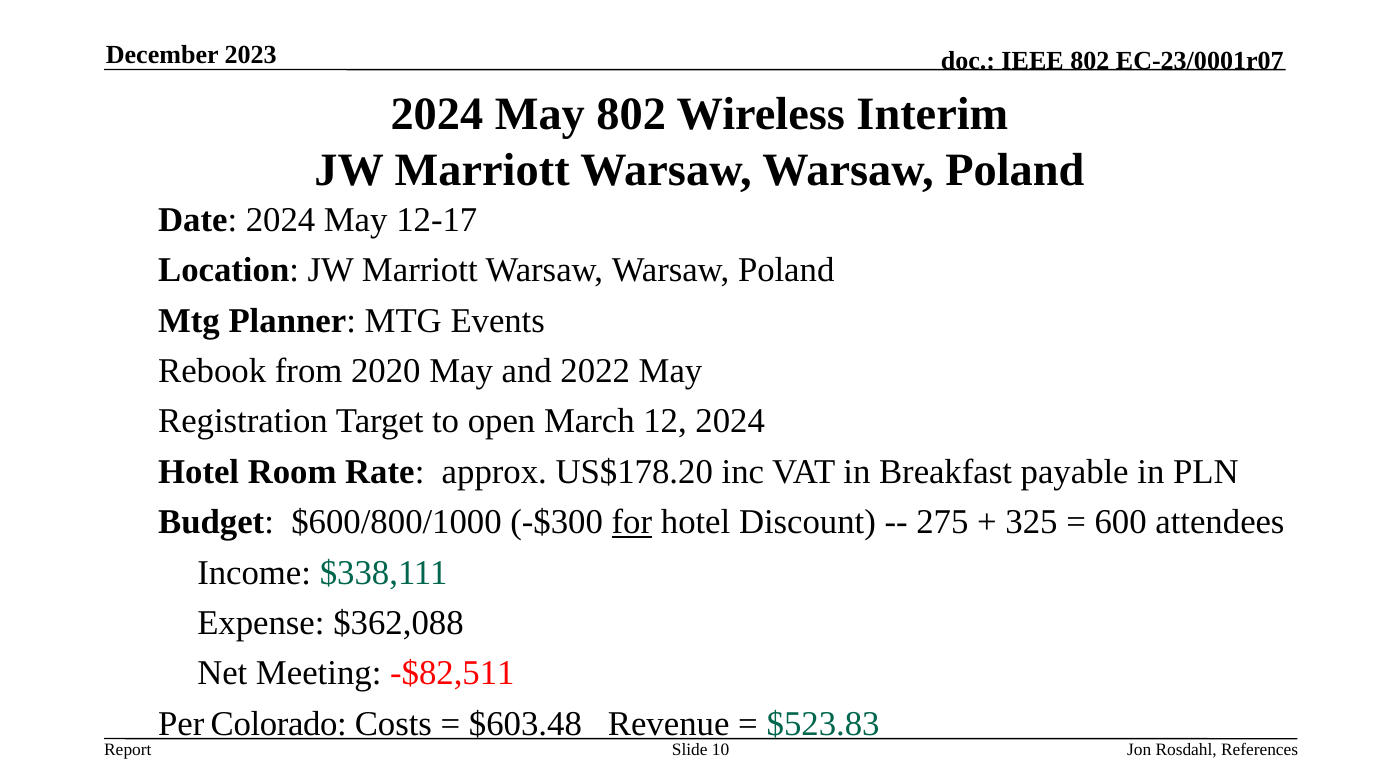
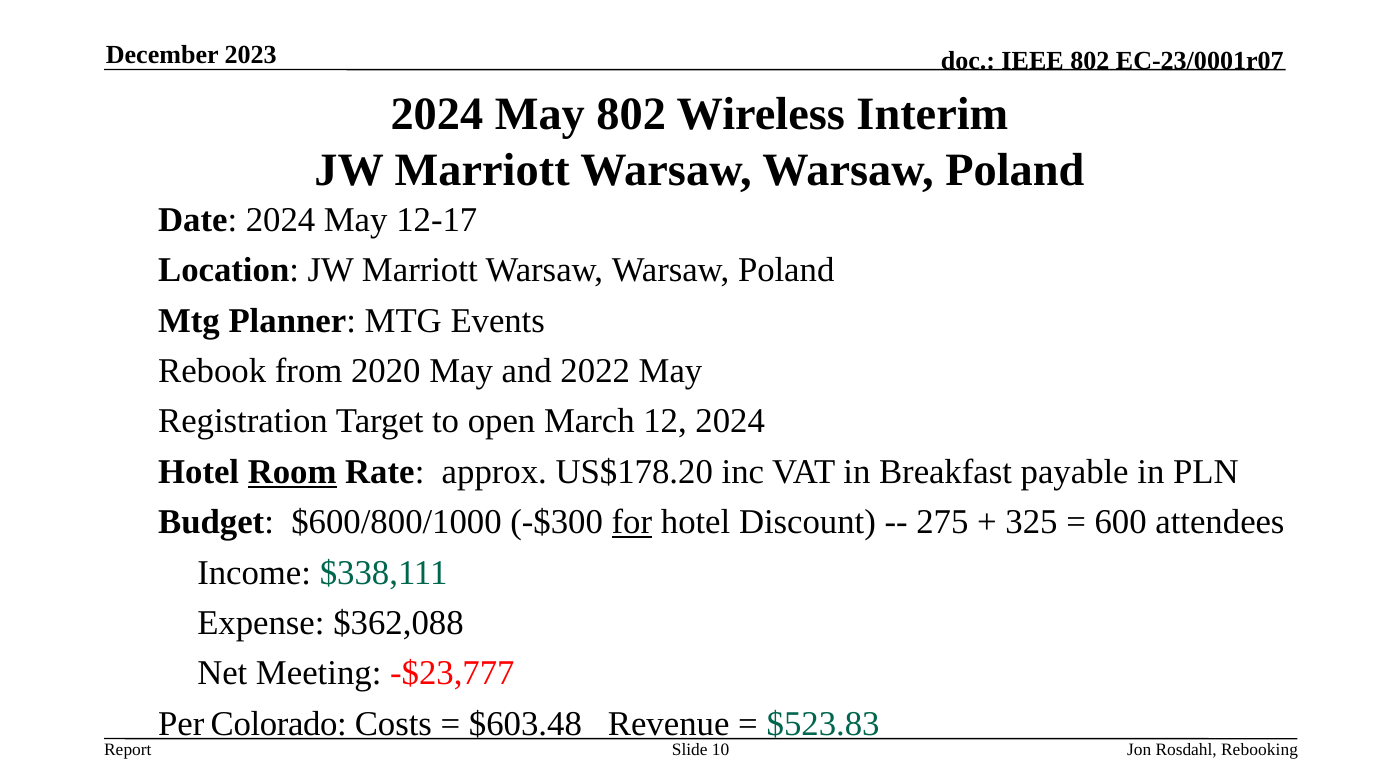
Room underline: none -> present (292, 472)
-$82,511: -$82,511 -> -$23,777 (452, 673)
References: References -> Rebooking (1260, 750)
